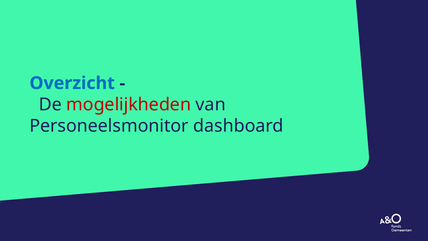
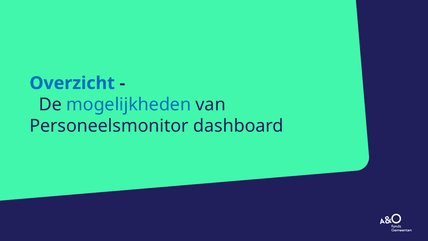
mogelijkheden colour: red -> blue (129, 104)
